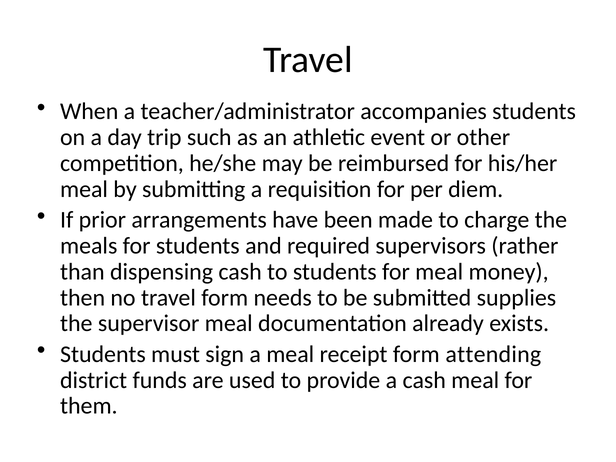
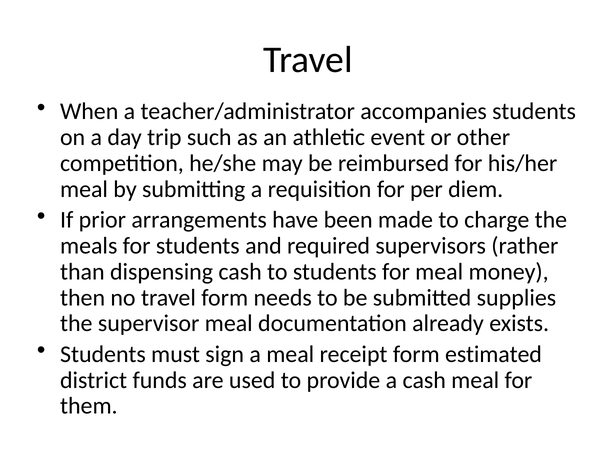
attending: attending -> estimated (494, 354)
